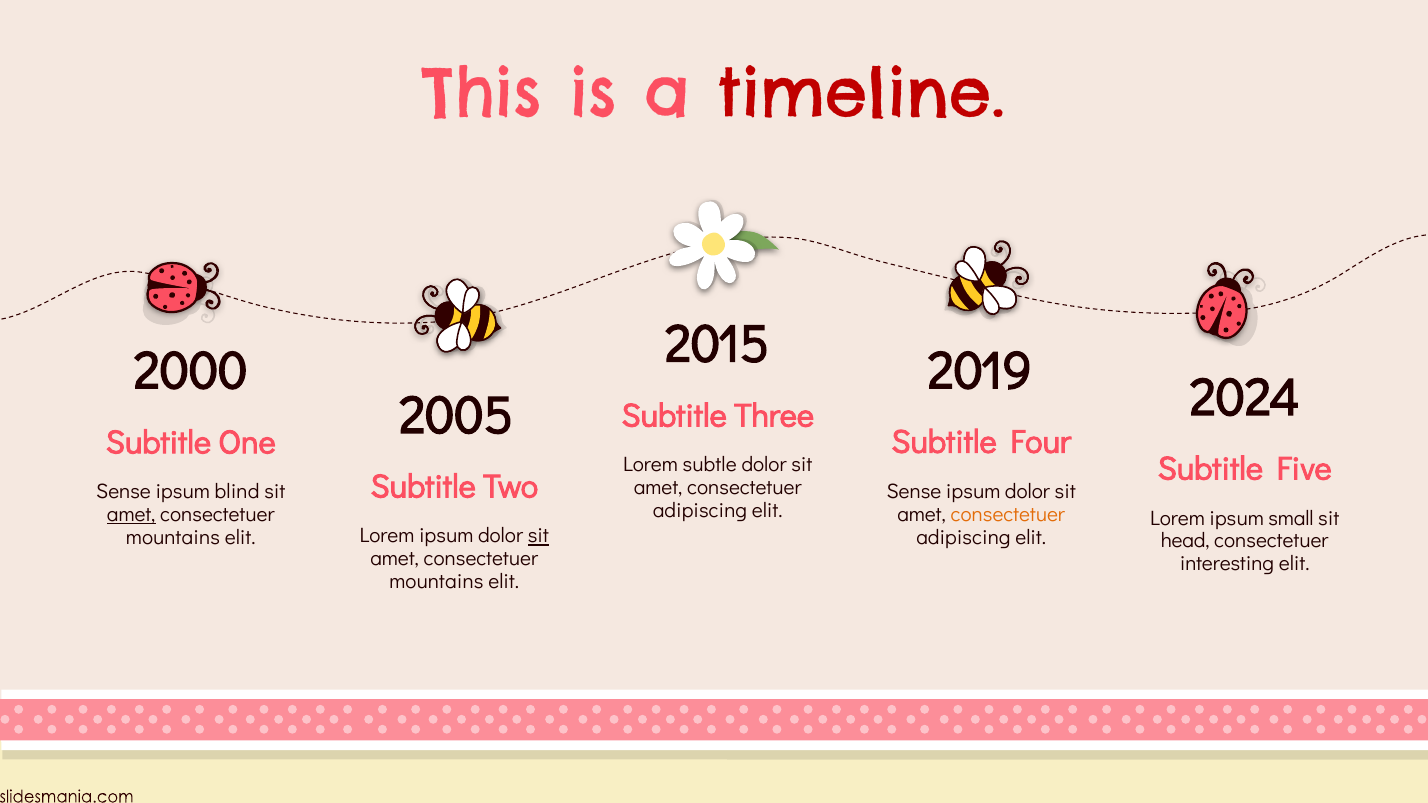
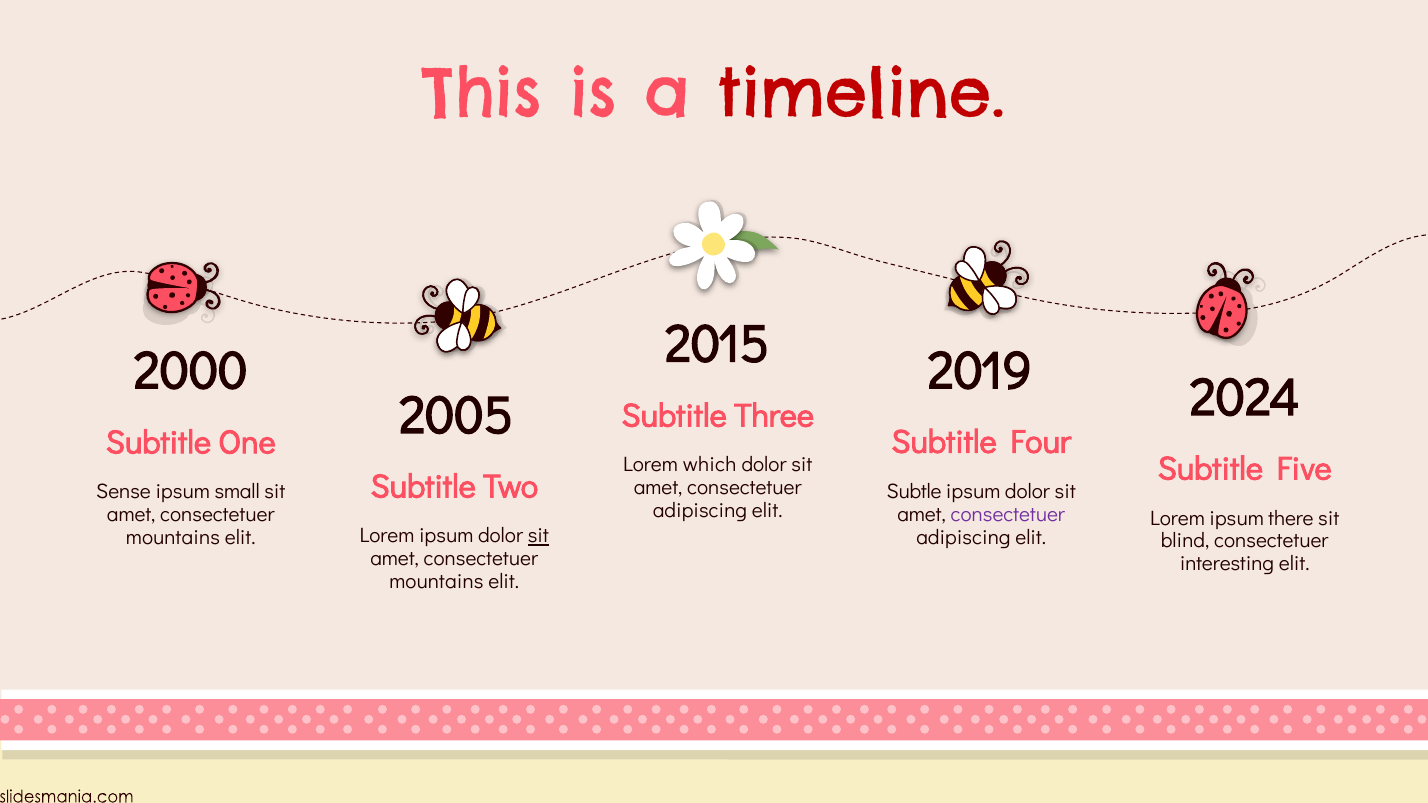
subtle: subtle -> which (710, 465)
blind: blind -> small (237, 492)
Sense: Sense -> Subtle (914, 492)
amet underline: present -> none (131, 514)
consectetuer colour: orange -> purple (1008, 514)
small: small -> there (1291, 518)
head: head -> blind (1185, 541)
